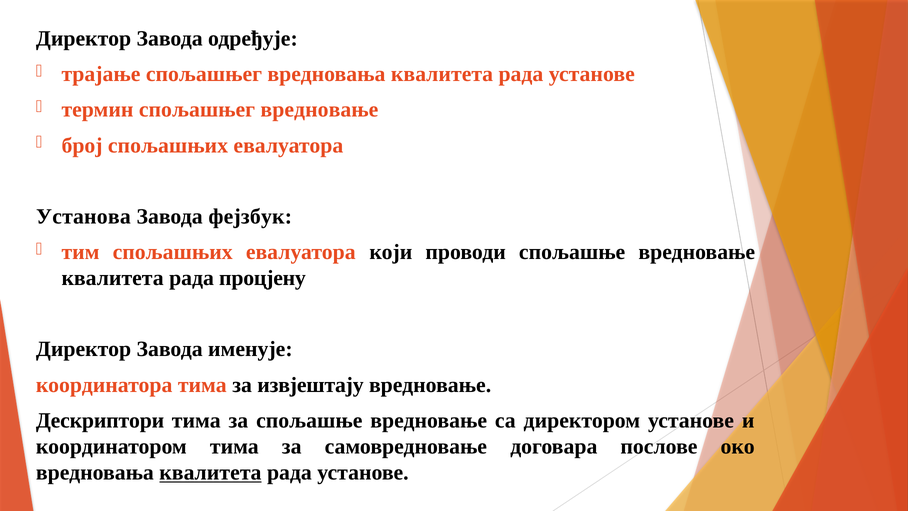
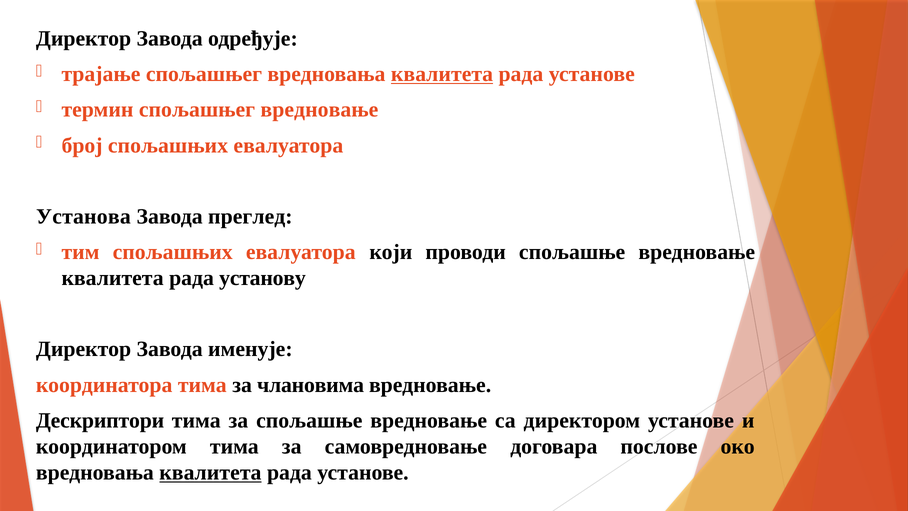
квалитета underline: none -> present (442, 74)
фејзбук: фејзбук -> преглед (250, 216)
процјену: процјену -> установу (262, 278)
извјештају: извјештају -> члановима (311, 385)
